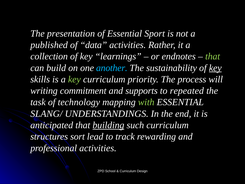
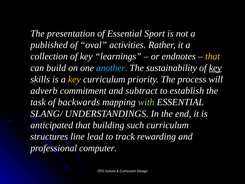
data: data -> oval (93, 45)
that colour: light green -> yellow (213, 56)
key colour: light green -> yellow (74, 79)
writing: writing -> adverb (44, 91)
supports: supports -> subtract (141, 91)
repeated: repeated -> establish (187, 91)
technology: technology -> backwards (79, 102)
building underline: present -> none (108, 125)
sort: sort -> line (77, 136)
professional activities: activities -> computer (98, 148)
